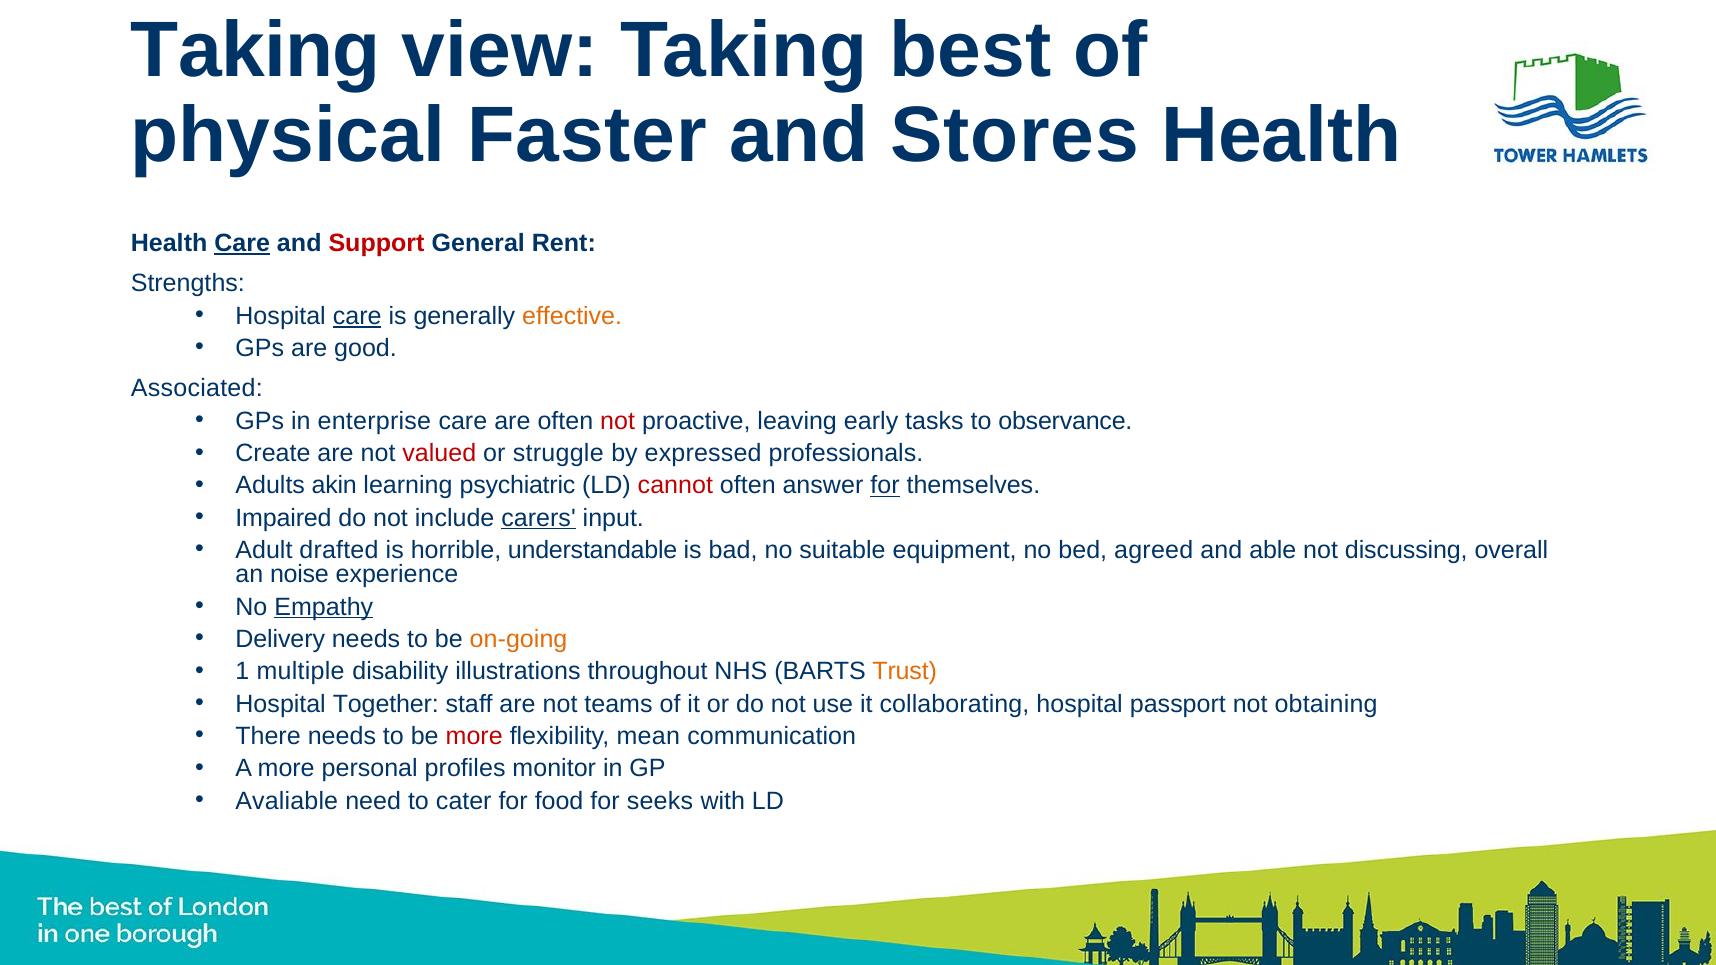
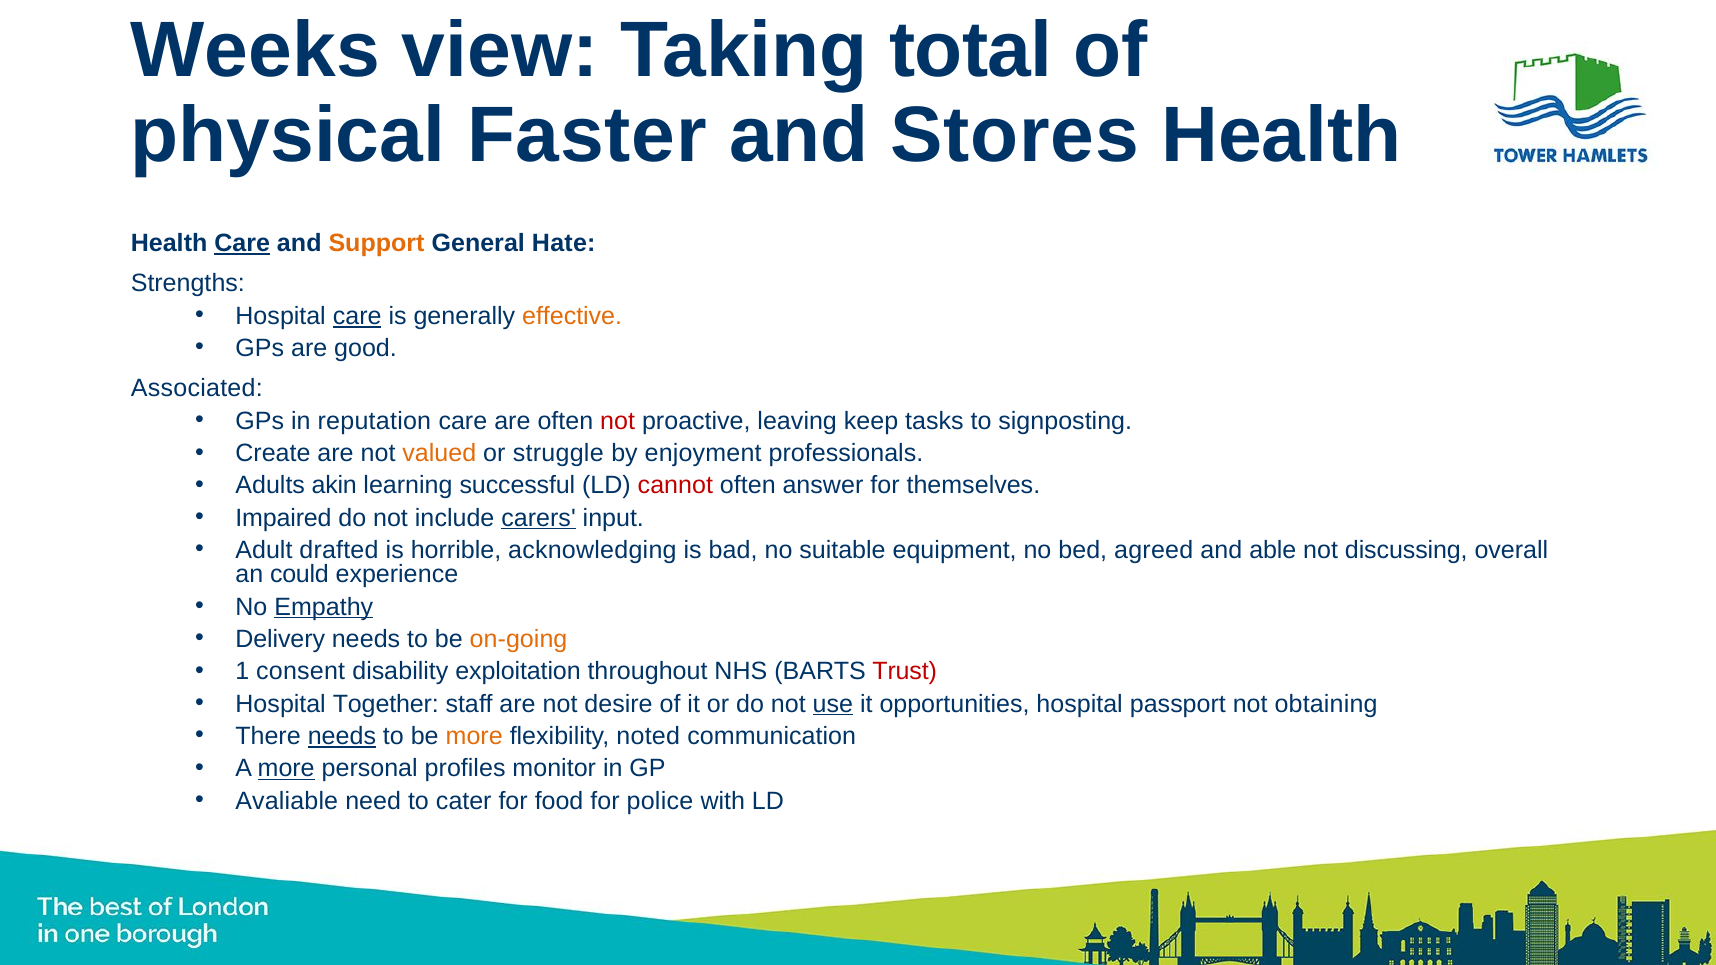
Taking: Taking -> Weeks (255, 50)
best: best -> total (971, 50)
Support colour: red -> orange (377, 243)
Rent: Rent -> Hate (564, 243)
enterprise: enterprise -> reputation (374, 421)
early: early -> keep (871, 421)
observance: observance -> signposting (1065, 421)
valued colour: red -> orange (439, 453)
expressed: expressed -> enjoyment (703, 453)
psychiatric: psychiatric -> successful (517, 486)
for underline: present -> none (885, 486)
understandable: understandable -> acknowledging (592, 550)
noise: noise -> could (299, 575)
multiple: multiple -> consent (301, 672)
illustrations: illustrations -> exploitation (518, 672)
Trust colour: orange -> red (905, 672)
teams: teams -> desire (618, 704)
use underline: none -> present (833, 704)
collaborating: collaborating -> opportunities (955, 704)
needs underline: none -> present (342, 736)
more colour: red -> orange (474, 736)
mean: mean -> noted (648, 736)
more underline: none -> present (286, 769)
seeks: seeks -> police (660, 801)
